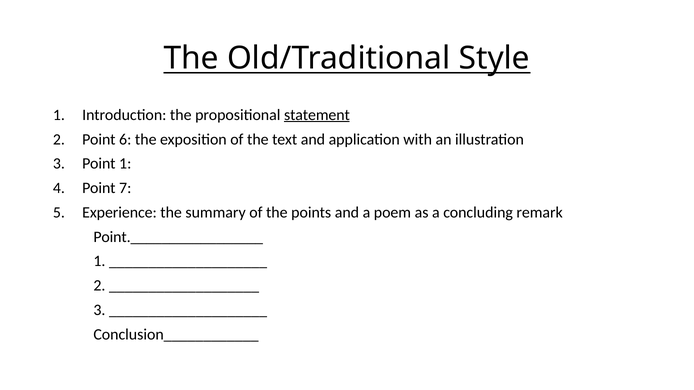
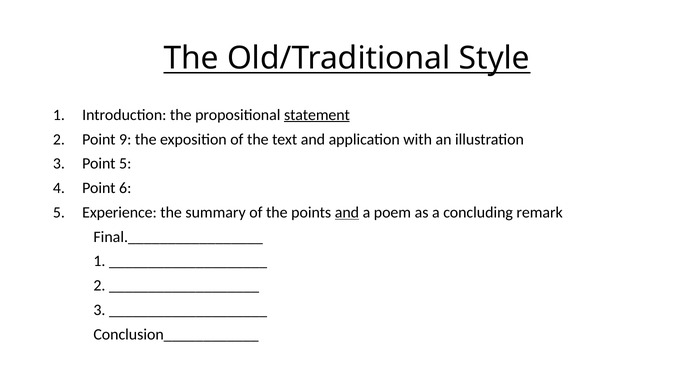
6: 6 -> 9 (125, 139)
Point 1: 1 -> 5 (125, 164)
7: 7 -> 6 (125, 188)
and underline: none -> present (347, 213)
Point._________________: Point._________________ -> Final._________________ (178, 237)
